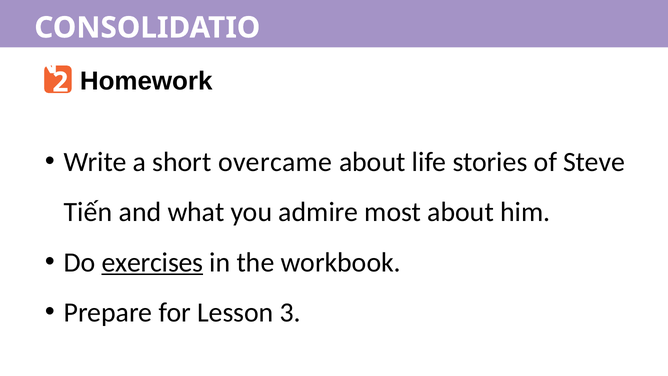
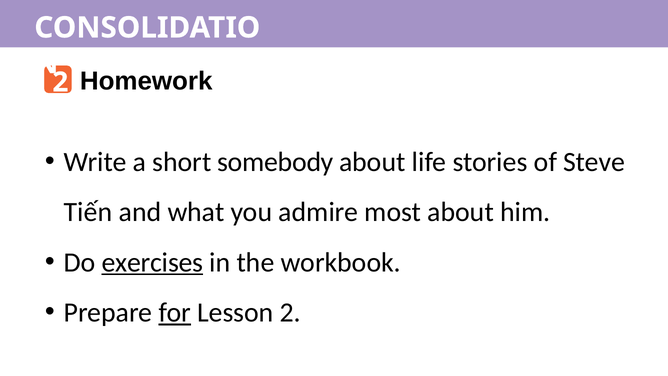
overcame: overcame -> somebody (275, 162)
for underline: none -> present (175, 312)
Lesson 3: 3 -> 2 (290, 312)
